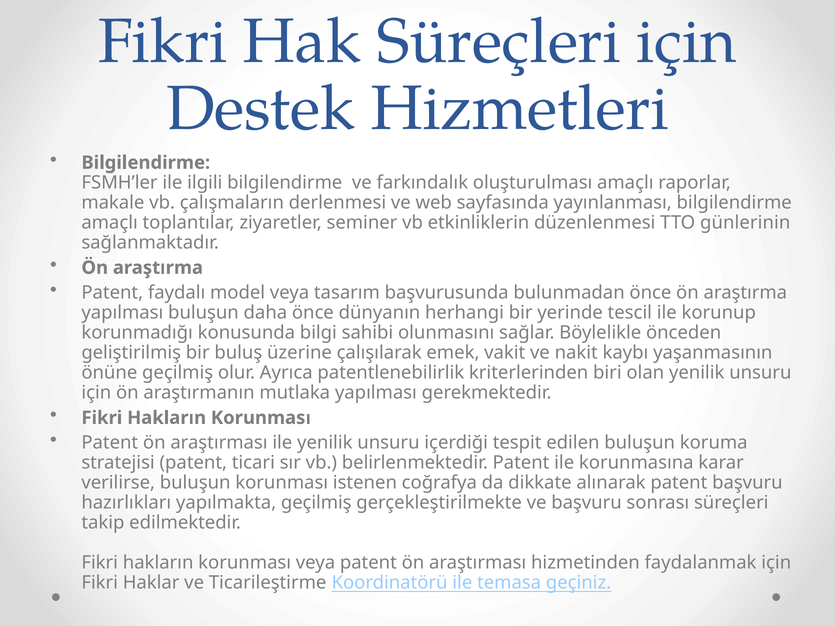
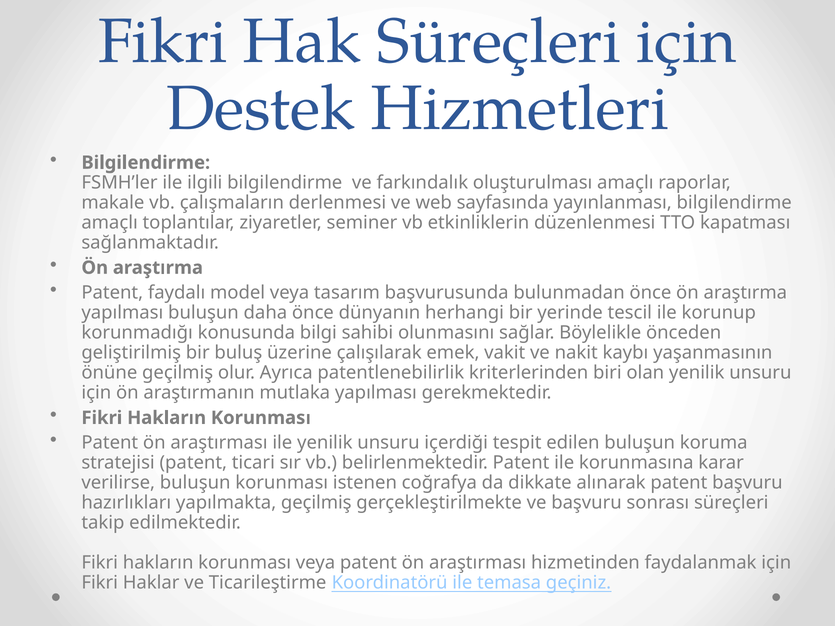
günlerinin: günlerinin -> kapatması (745, 223)
